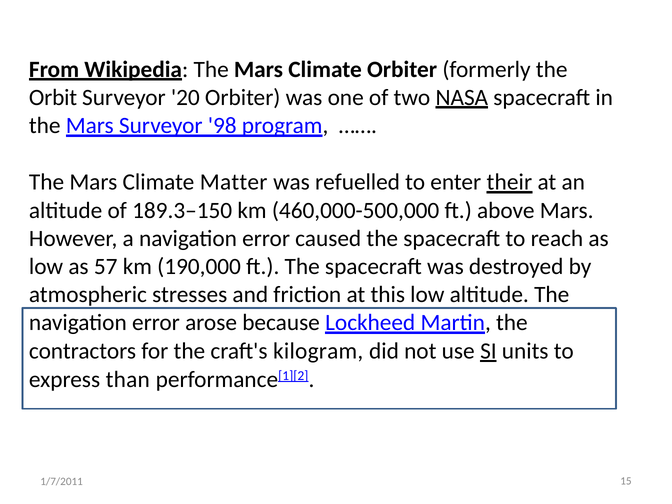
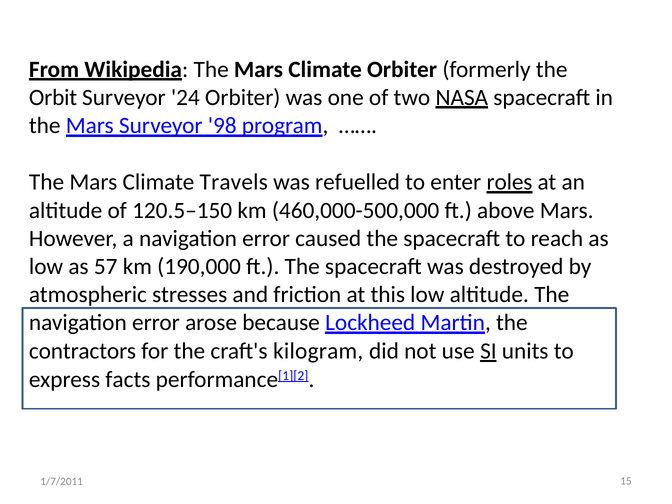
20: 20 -> 24 (185, 97)
Matter: Matter -> Travels (234, 182)
their: their -> roles (510, 182)
189.3–150: 189.3–150 -> 120.5–150 (182, 211)
than: than -> facts (128, 379)
